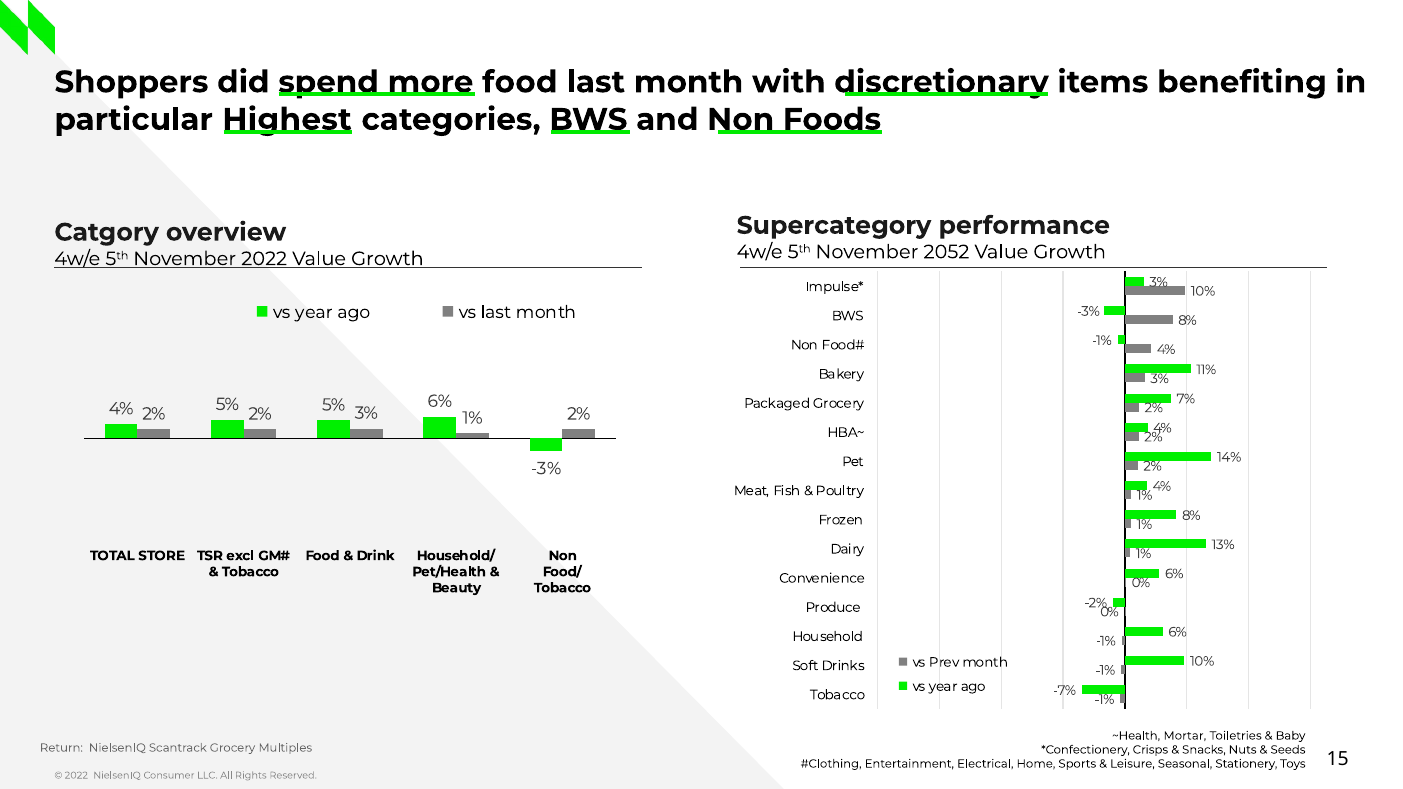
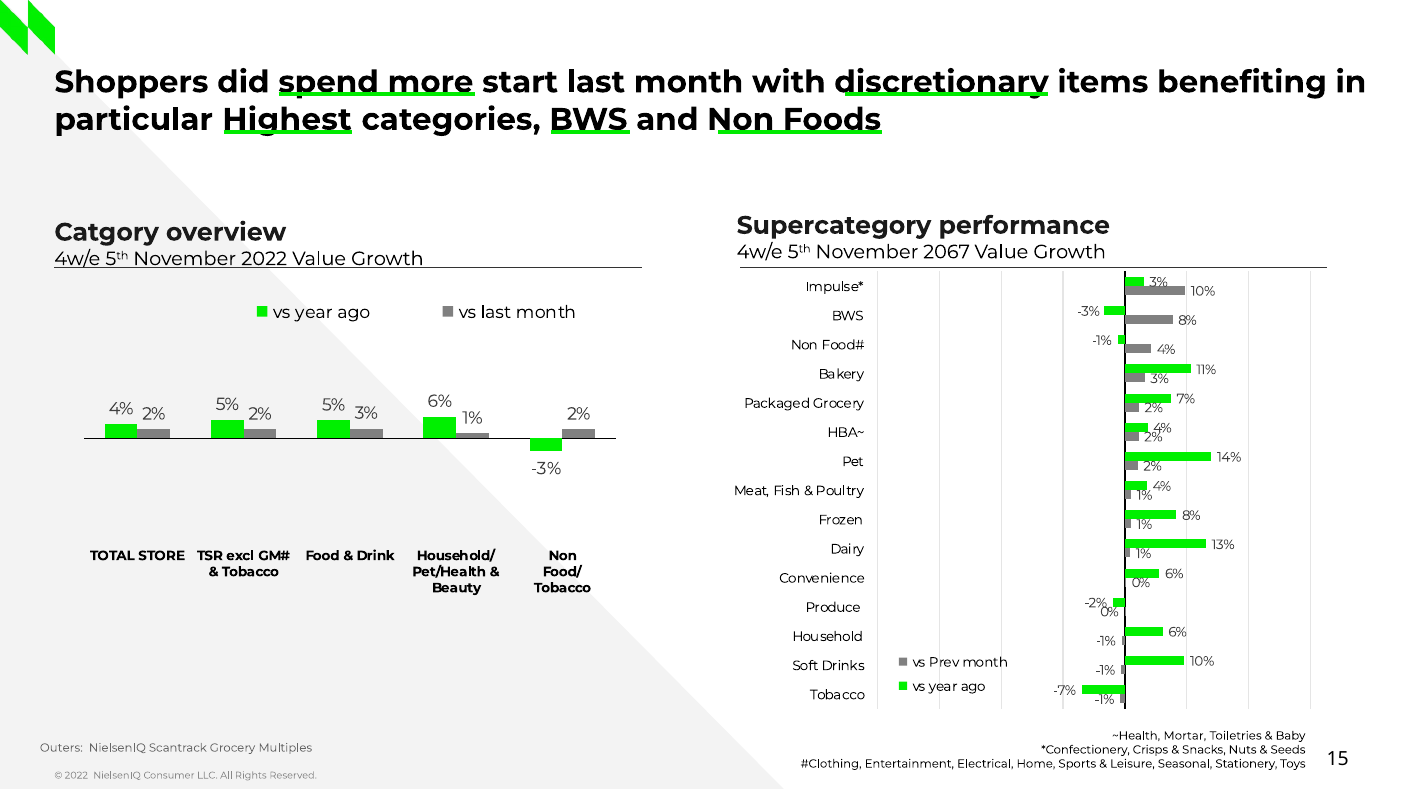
more food: food -> start (520, 82)
2052: 2052 -> 2067 (947, 252)
Return: Return -> Outers (61, 748)
